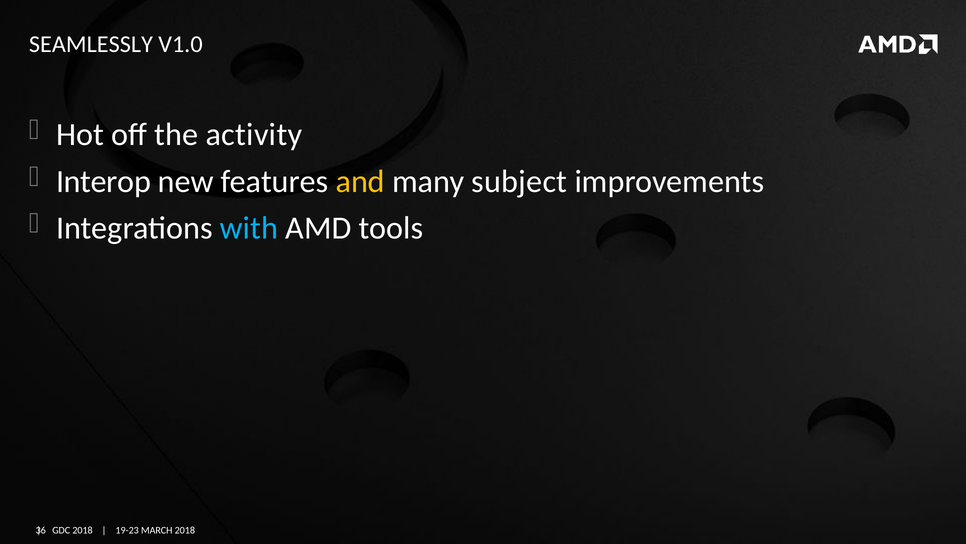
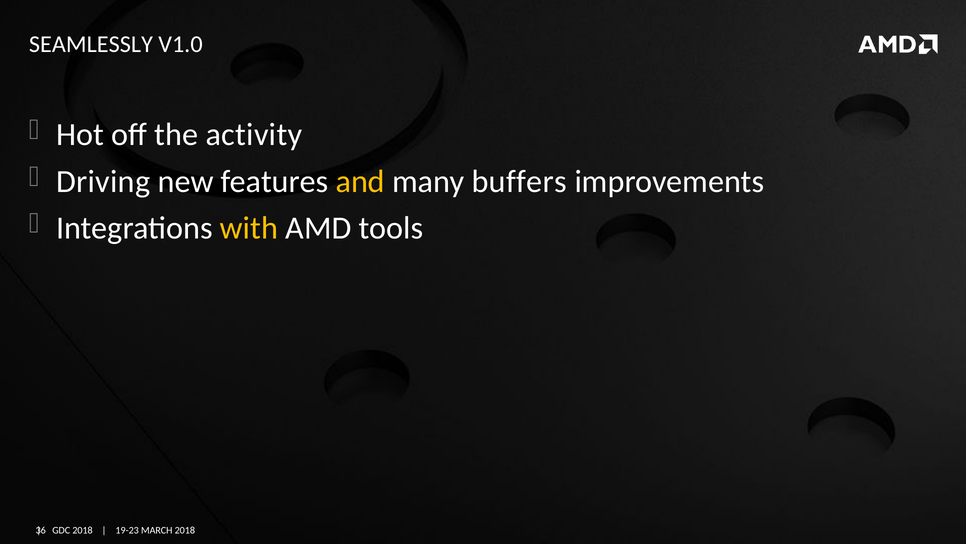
Interop: Interop -> Driving (103, 181)
subject: subject -> buffers (519, 181)
with colour: light blue -> yellow (249, 228)
